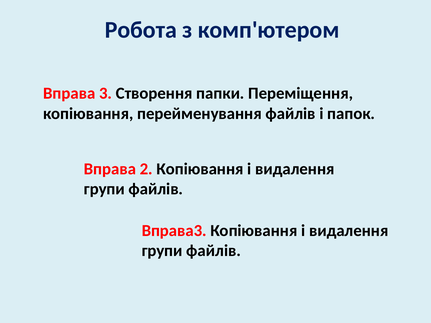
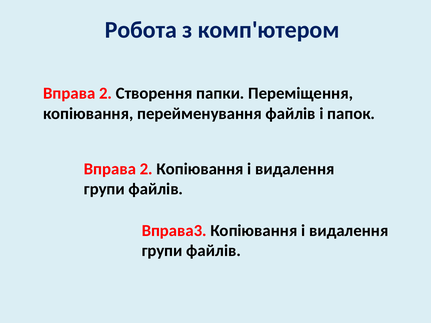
3: 3 -> 2 (106, 93)
